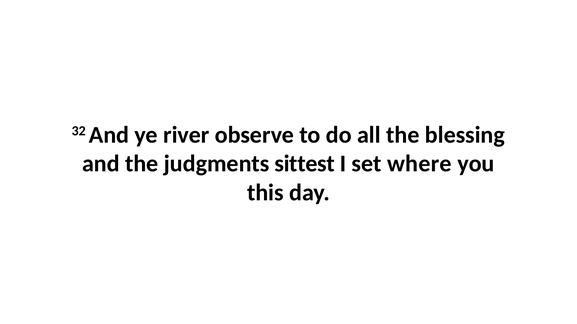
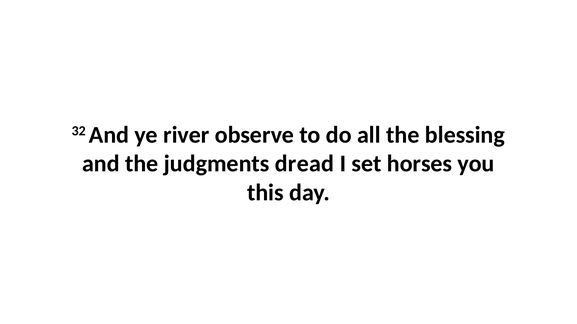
sittest: sittest -> dread (304, 164)
where: where -> horses (420, 164)
